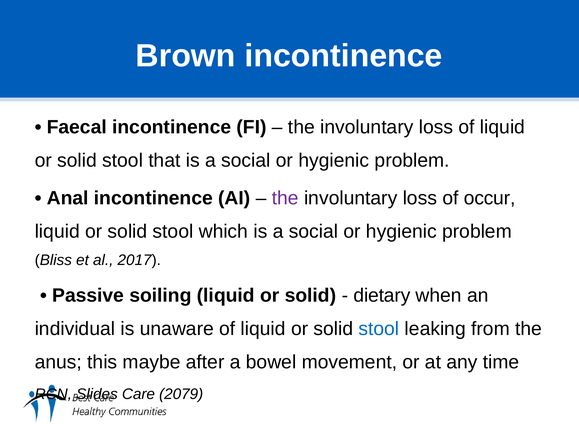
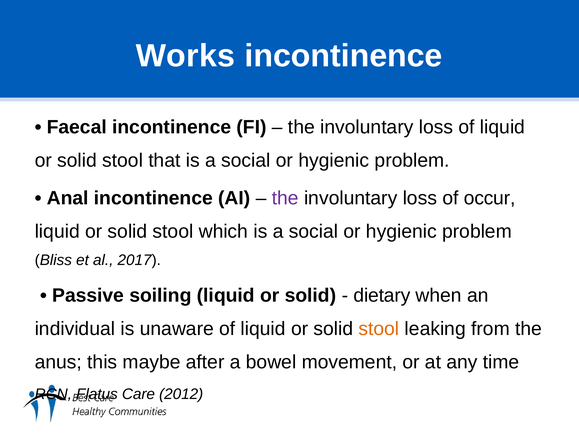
Brown: Brown -> Works (185, 56)
stool colour: blue -> orange (379, 329)
Slides: Slides -> Flatus (97, 394)
2079: 2079 -> 2012 (181, 394)
